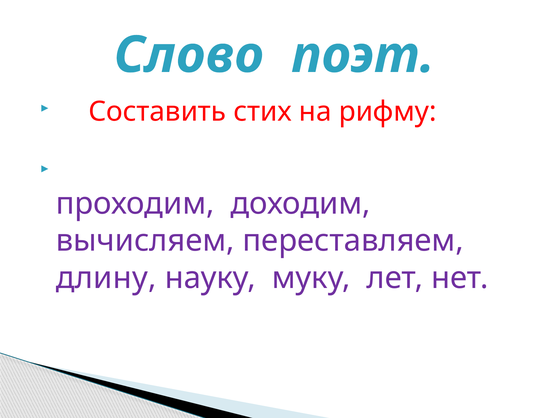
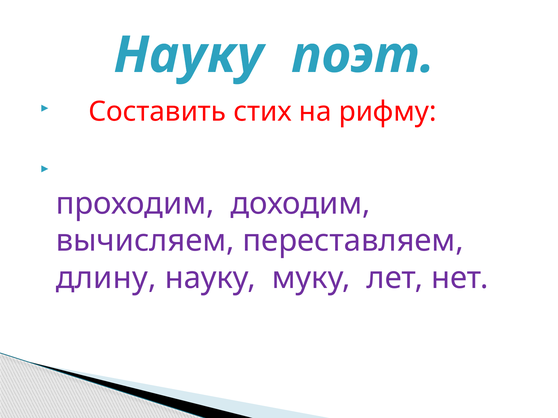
Слово: Слово -> Науку (189, 55)
